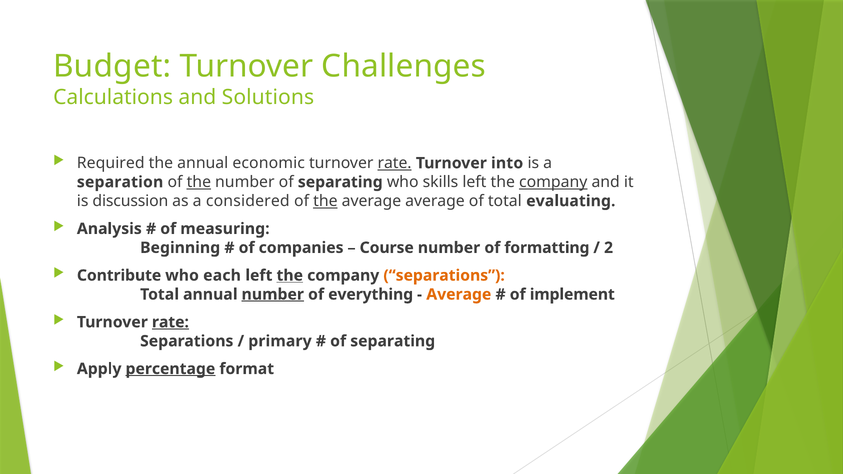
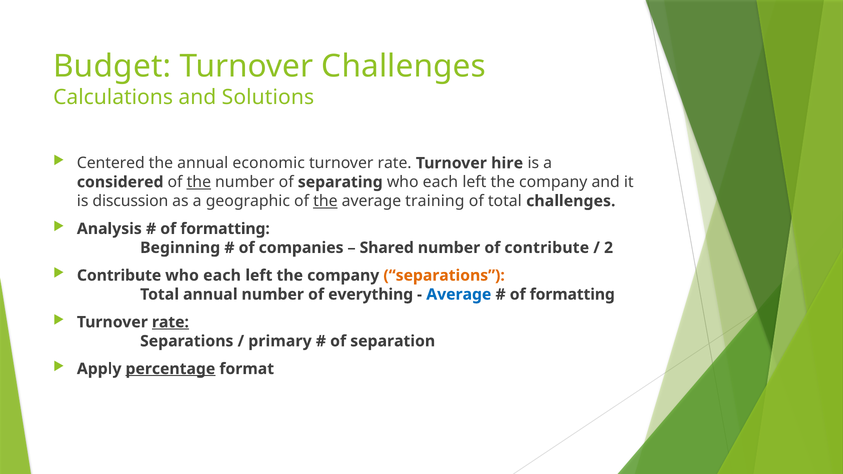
Required: Required -> Centered (111, 163)
rate underline: present -> none (395, 163)
into: into -> hire (507, 163)
separation: separation -> considered (120, 182)
skills: skills -> each (440, 182)
company underline: present -> none (553, 182)
considered: considered -> geographic (248, 201)
average average: average -> training (435, 201)
total evaluating: evaluating -> challenges (571, 201)
measuring: measuring -> formatting (225, 229)
Course: Course -> Shared (387, 248)
of formatting: formatting -> contribute (547, 248)
the underline: present -> none (290, 276)
number underline: present -> none (273, 295)
Average colour: orange -> blue (459, 295)
implement: implement -> formatting (572, 295)
separating: separating -> separation (393, 341)
